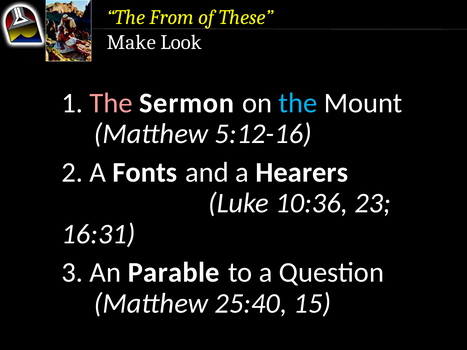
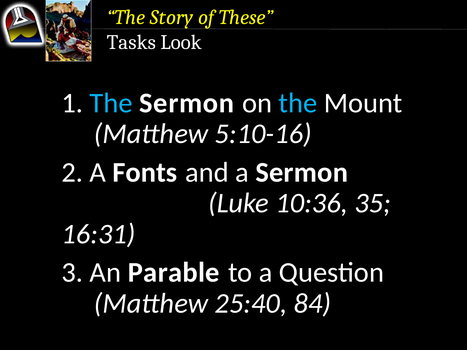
From: From -> Story (172, 17)
Make: Make -> Tasks (131, 42)
The colour: pink -> light blue (111, 103)
5:12-16: 5:12-16 -> 5:10-16 (263, 134)
a Hearers: Hearers -> Sermon (302, 173)
23: 23 -> 35 (373, 203)
15: 15 -> 84 (312, 304)
